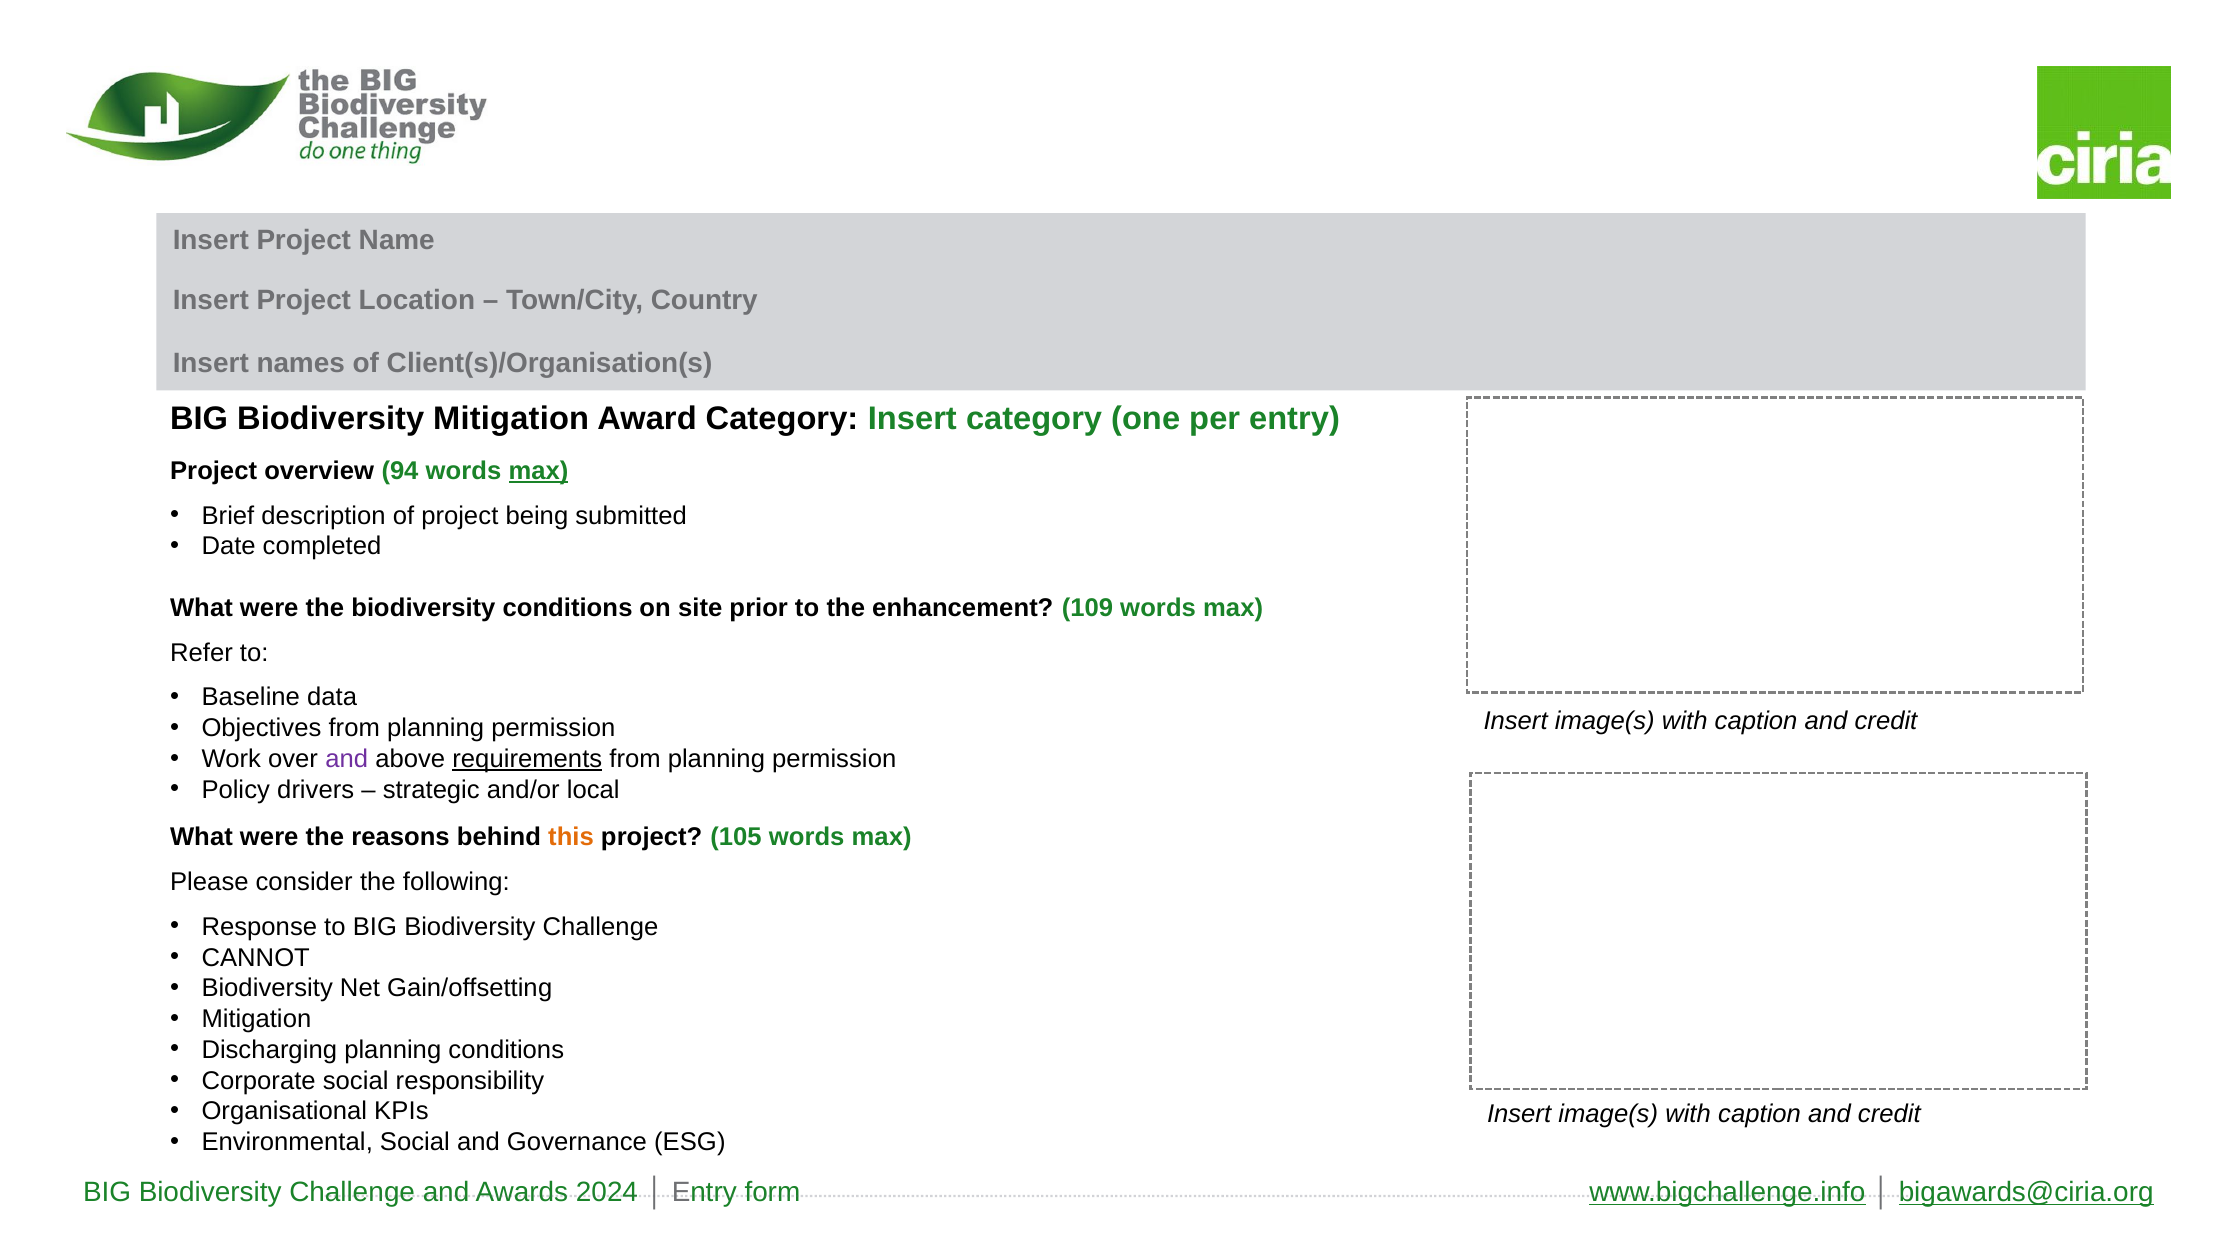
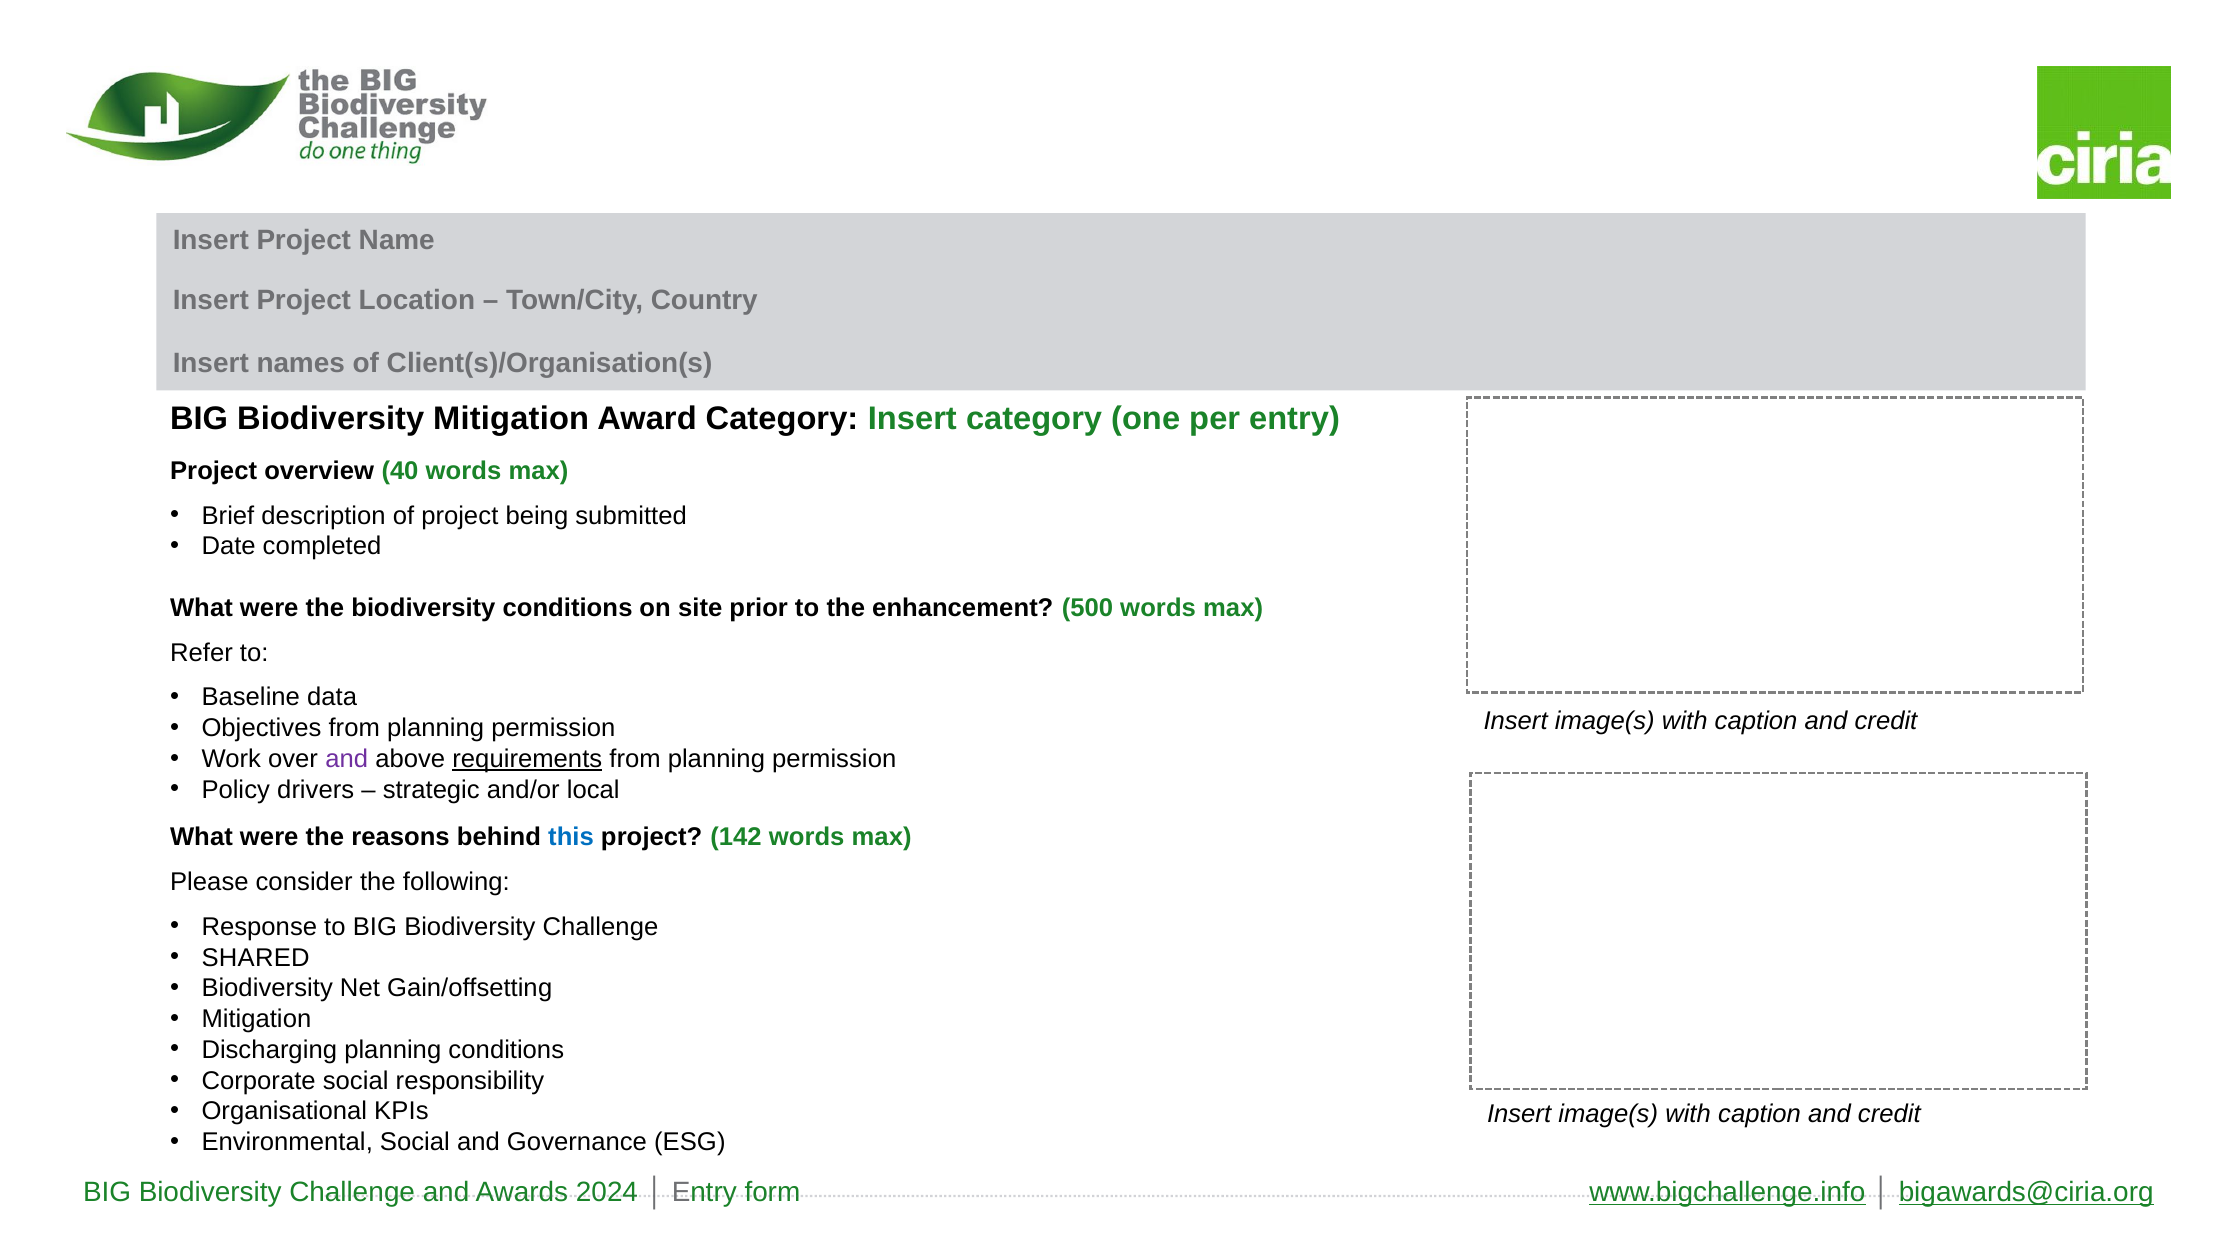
94: 94 -> 40 (400, 471)
max underline: present -> none (538, 471)
109: 109 -> 500 (1087, 608)
this colour: orange -> blue (571, 838)
105: 105 -> 142 (736, 838)
CANNOT: CANNOT -> SHARED (256, 958)
